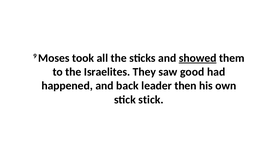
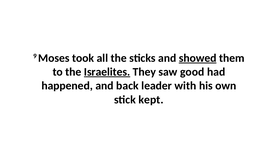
Israelites underline: none -> present (107, 72)
then: then -> with (185, 86)
stick stick: stick -> kept (151, 100)
